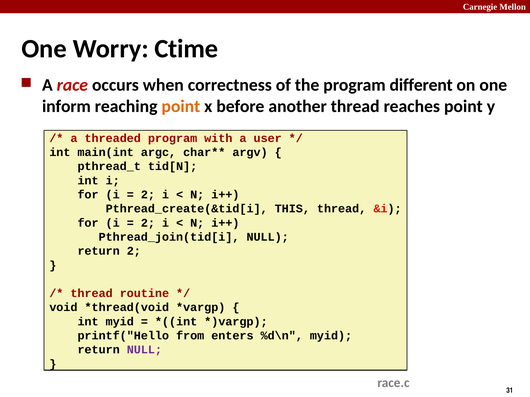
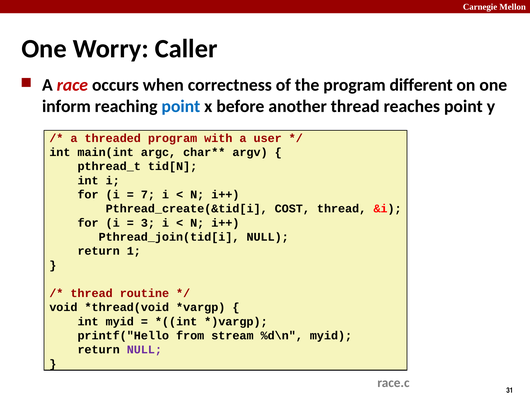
Ctime: Ctime -> Caller (186, 49)
point colour: orange -> blue (181, 106)
2: 2 -> 7 (148, 195)
THIS: THIS -> COST (292, 209)
2: 2 -> 3 (148, 223)
return 2: 2 -> 1 (134, 251)
enters: enters -> stream (232, 336)
